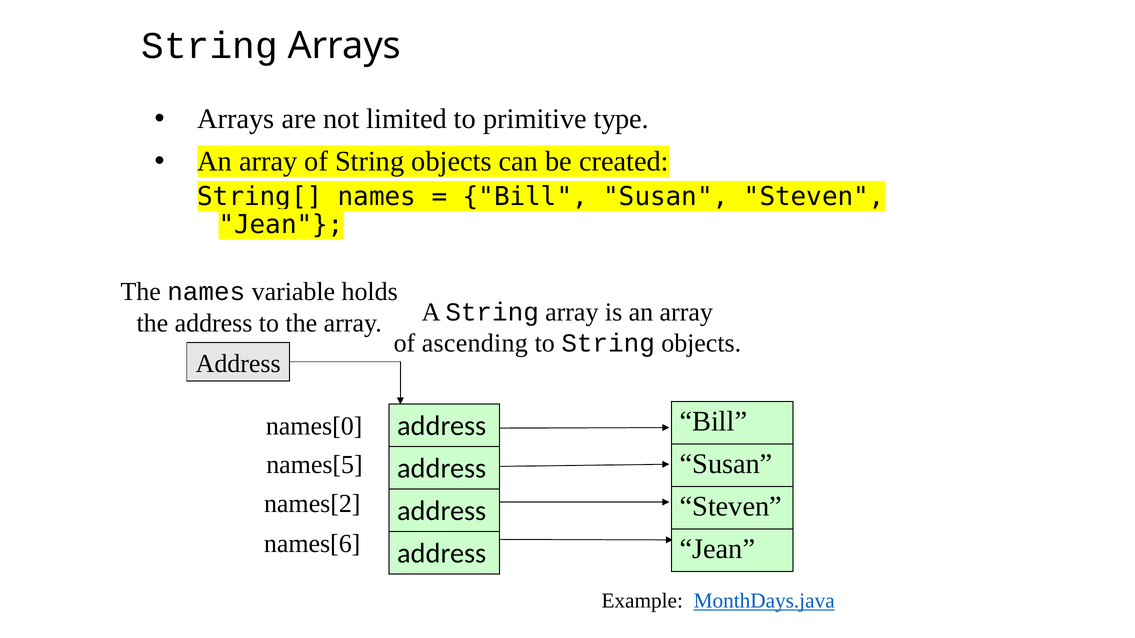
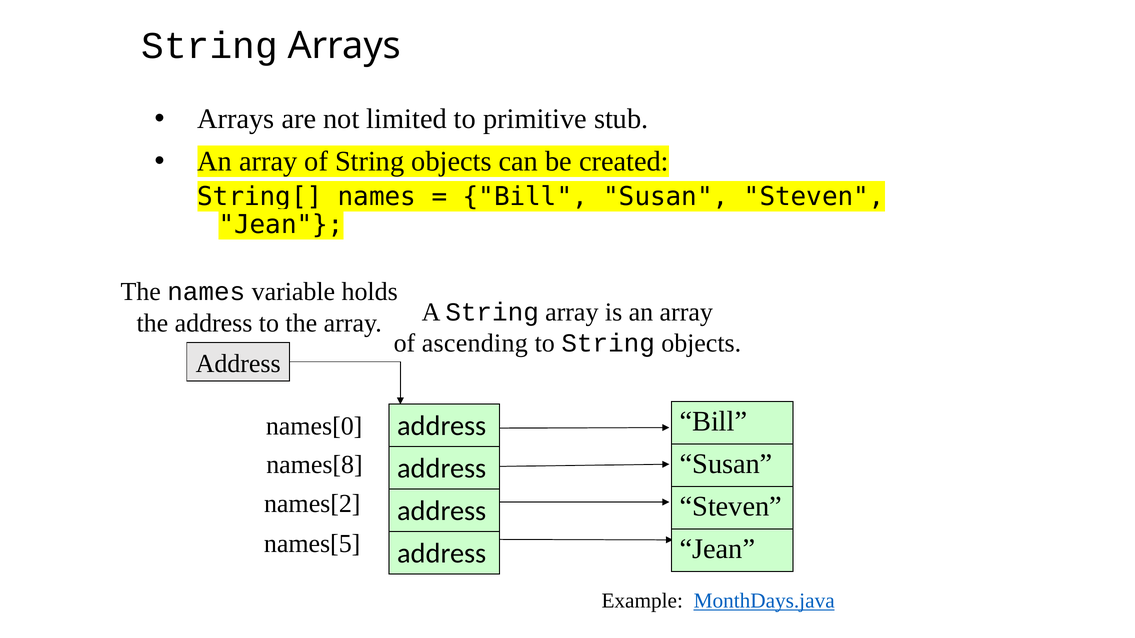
type: type -> stub (621, 119)
names[5: names[5 -> names[8 (314, 465)
names[6: names[6 -> names[5 (312, 544)
